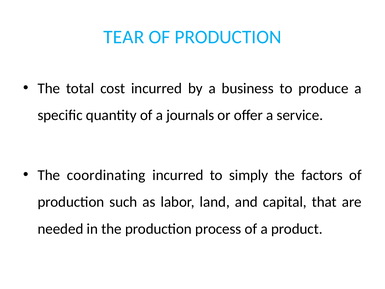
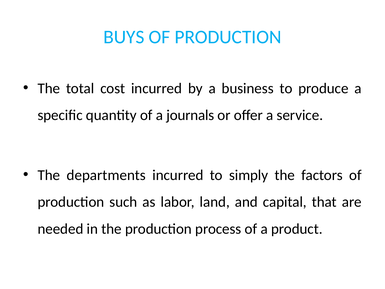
TEAR: TEAR -> BUYS (124, 37)
coordinating: coordinating -> departments (106, 175)
